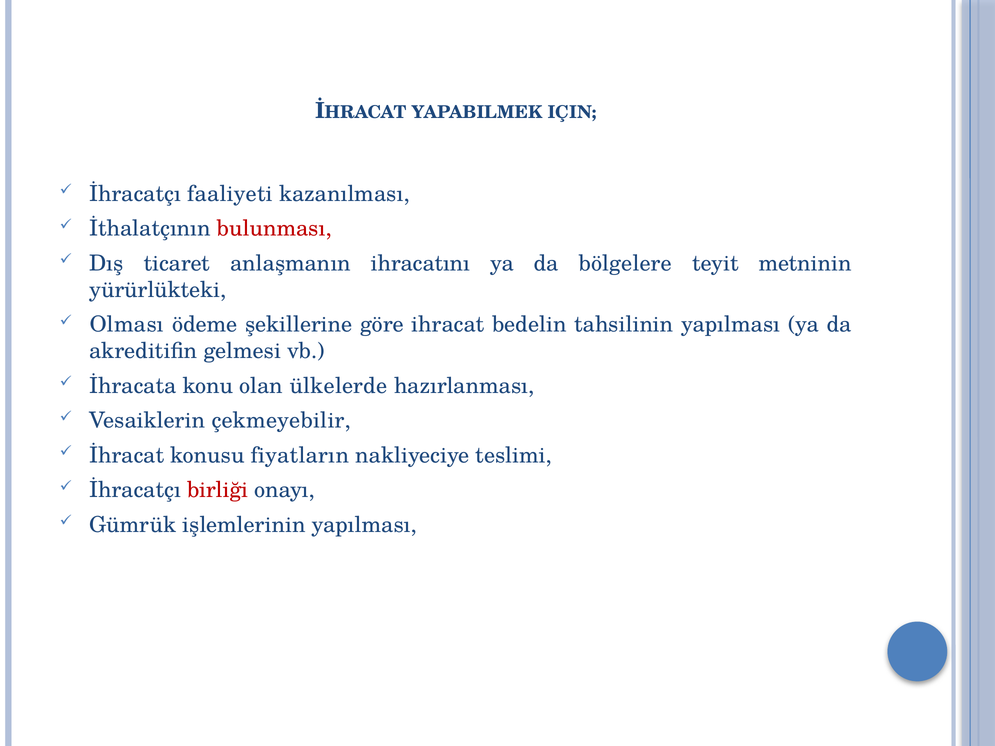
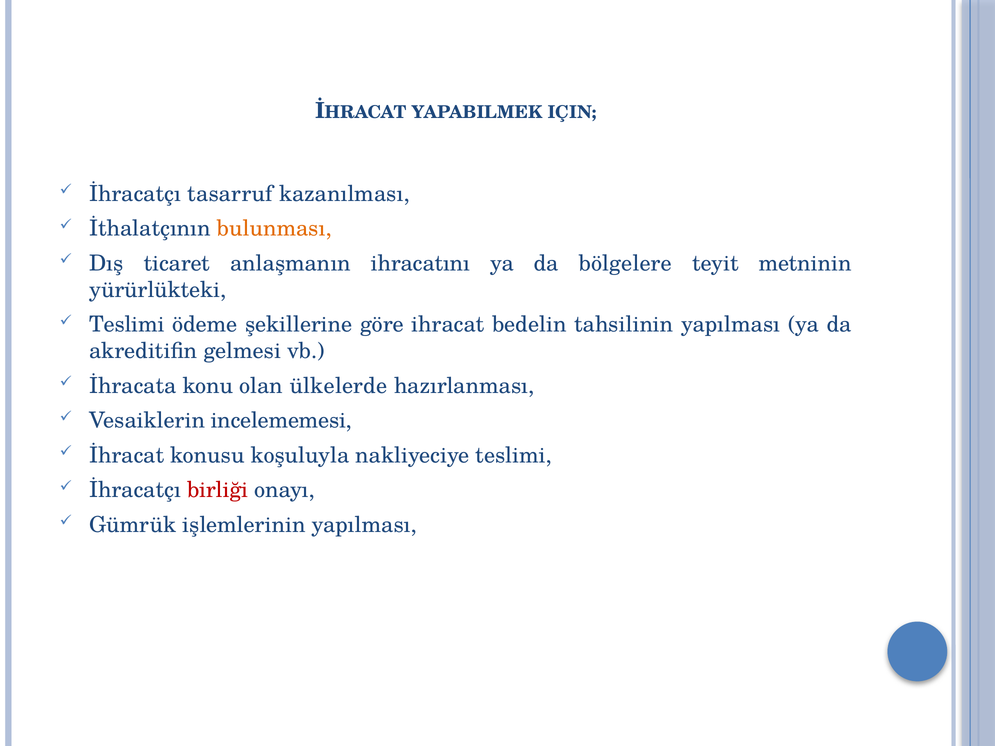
faaliyeti: faaliyeti -> tasarruf (230, 194)
bulunması colour: red -> orange (274, 229)
Olması: Olması -> Teslimi (127, 325)
çekmeyebilir: çekmeyebilir -> incelememesi (281, 421)
fiyatların: fiyatların -> koşuluyla (300, 455)
